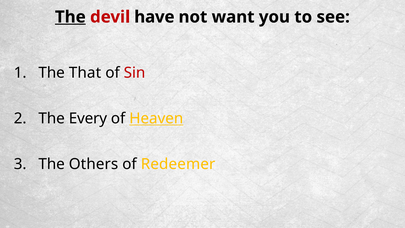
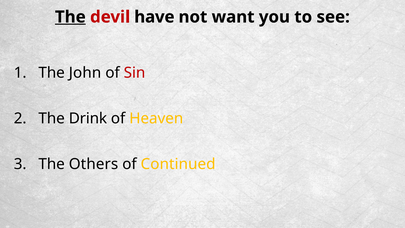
That: That -> John (85, 73)
Every: Every -> Drink (88, 118)
Heaven underline: present -> none (156, 118)
Redeemer: Redeemer -> Continued (178, 164)
